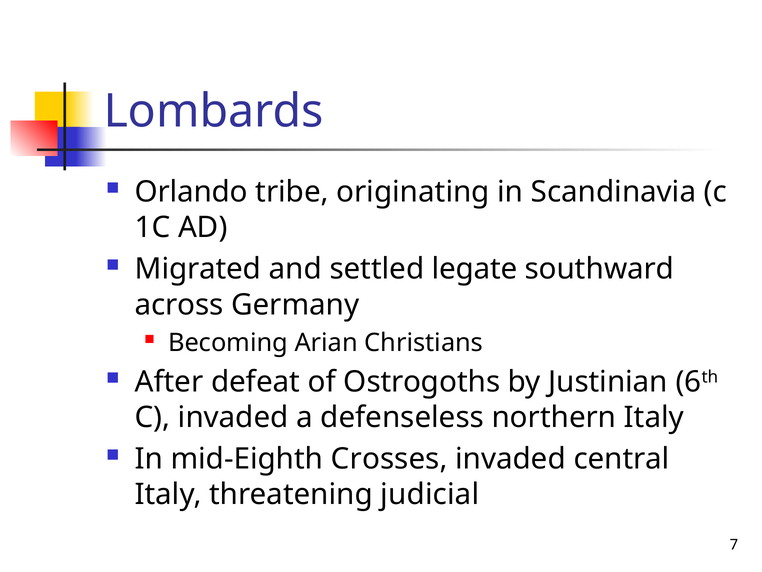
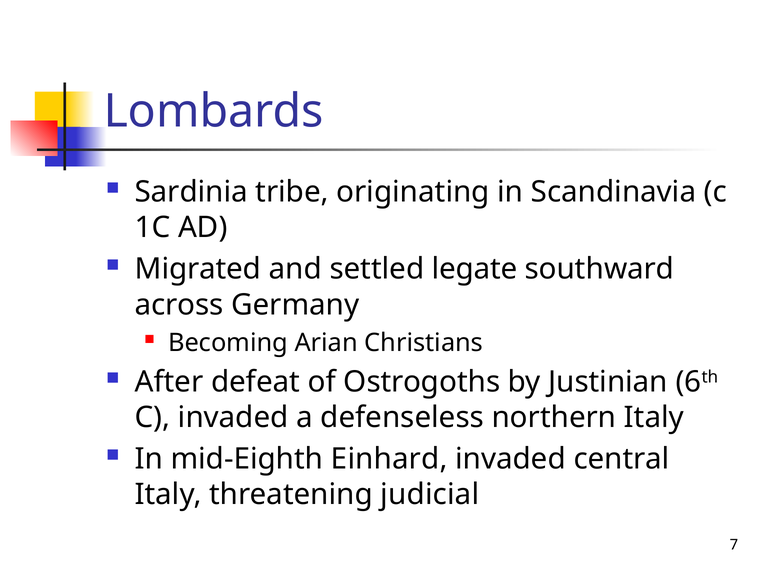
Orlando: Orlando -> Sardinia (191, 192)
Crosses: Crosses -> Einhard (389, 459)
